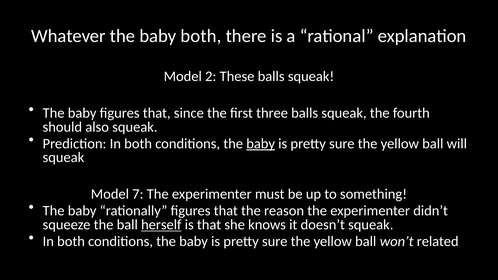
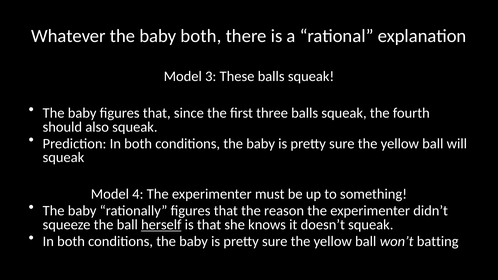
2: 2 -> 3 (211, 76)
baby underline: present -> none (261, 144)
7: 7 -> 4 (138, 194)
related: related -> batting (438, 241)
